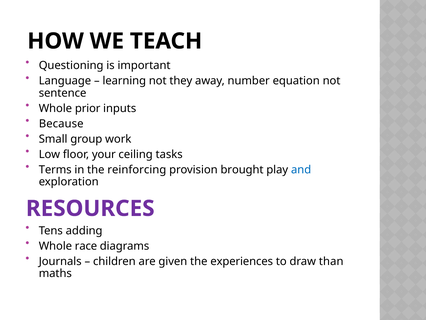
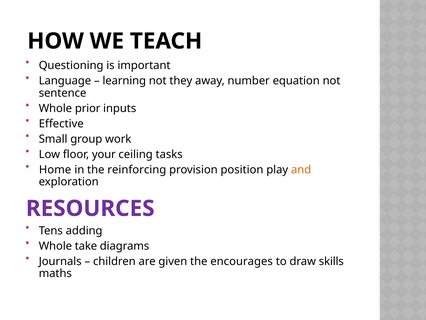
Because: Because -> Effective (61, 124)
Terms: Terms -> Home (55, 169)
brought: brought -> position (242, 169)
and colour: blue -> orange (301, 169)
race: race -> take (86, 246)
experiences: experiences -> encourages (242, 261)
than: than -> skills (331, 261)
